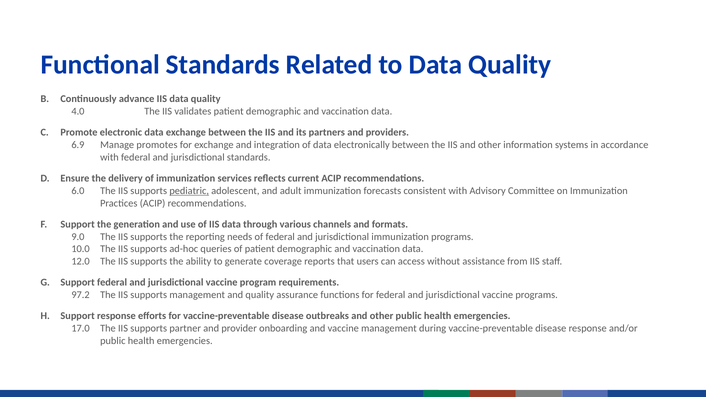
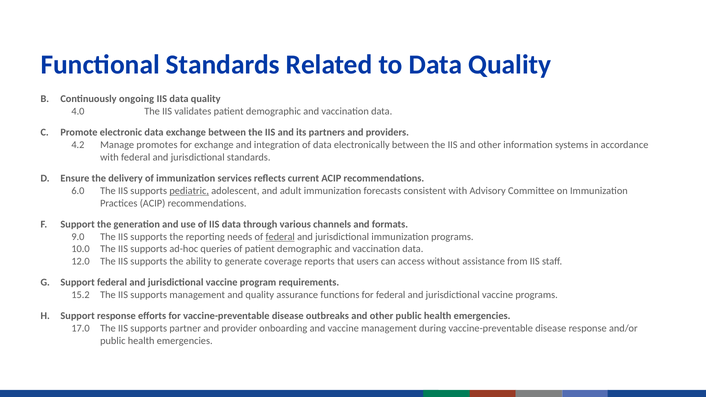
advance: advance -> ongoing (137, 99)
6.9: 6.9 -> 4.2 (78, 145)
federal underline: none -> present (280, 237)
97.2: 97.2 -> 15.2 (81, 295)
